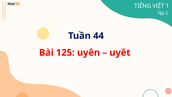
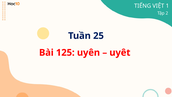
44: 44 -> 25 (98, 36)
